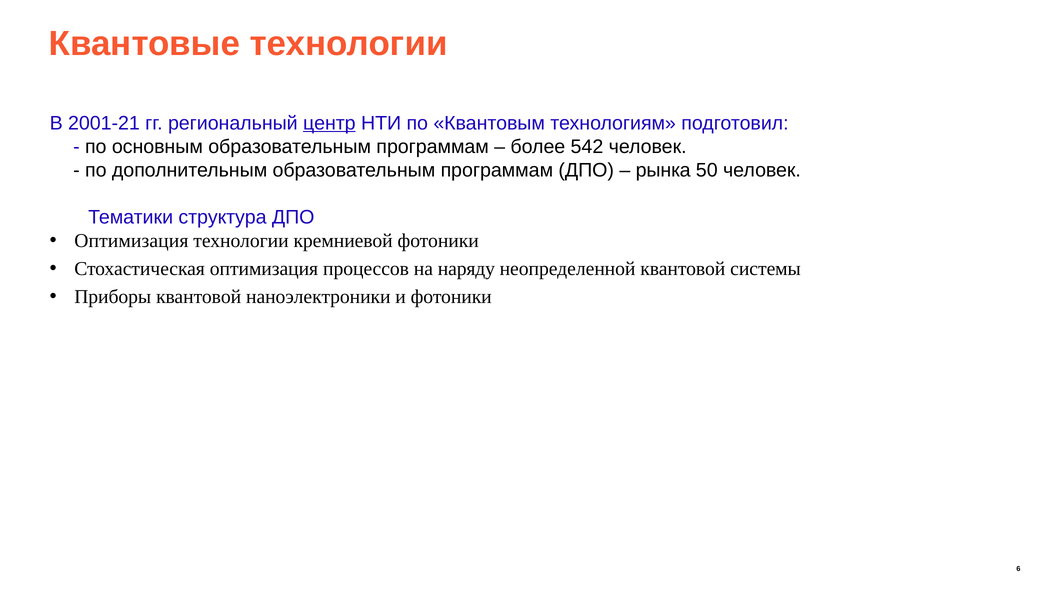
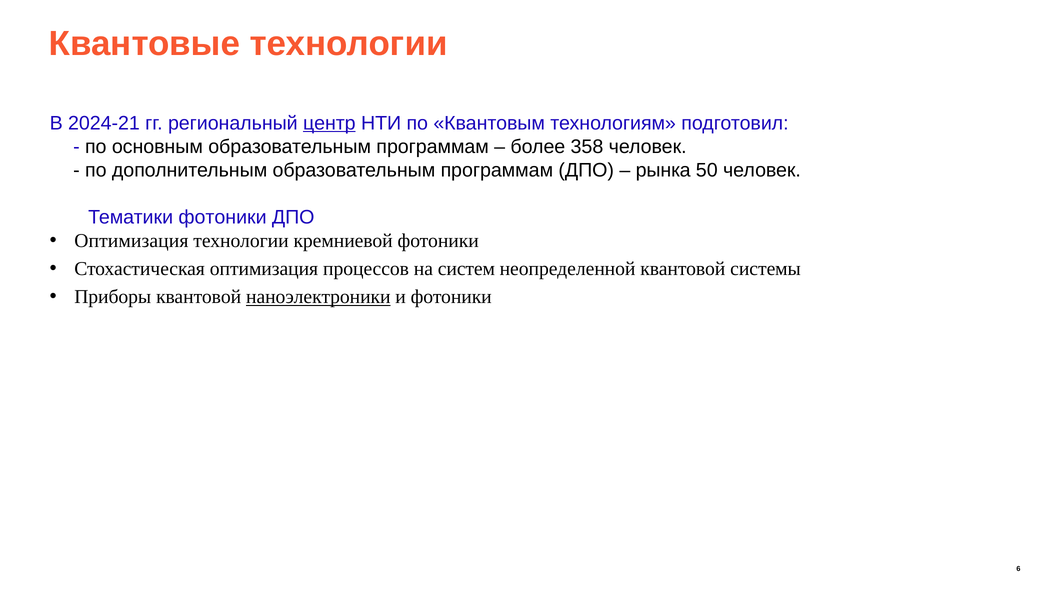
2001-21: 2001-21 -> 2024-21 (104, 123)
542: 542 -> 358 (587, 147)
Тематики структура: структура -> фотоники (222, 217)
наряду: наряду -> систем (466, 269)
наноэлектроники underline: none -> present (318, 297)
